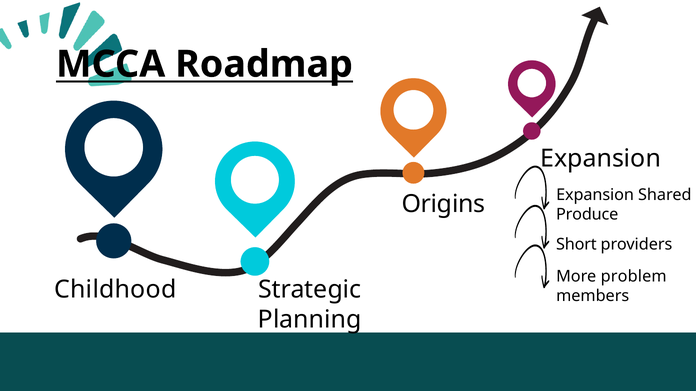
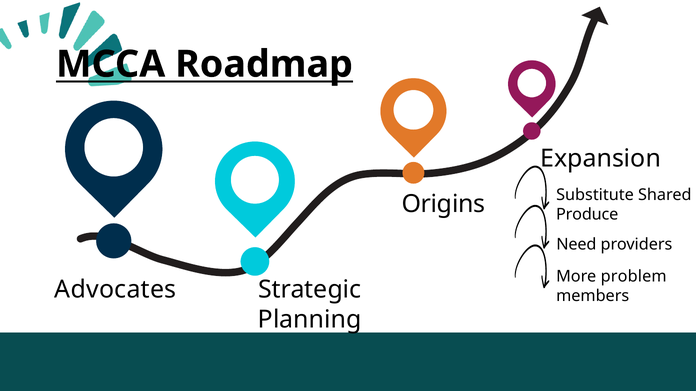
Expansion: Expansion -> Substitute (595, 195)
Short: Short -> Need (576, 245)
Childhood: Childhood -> Advocates (115, 290)
